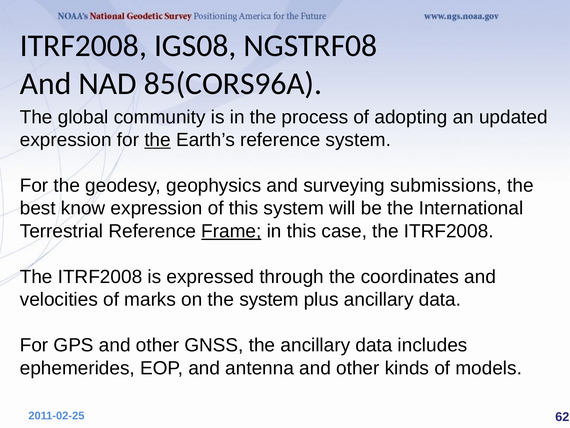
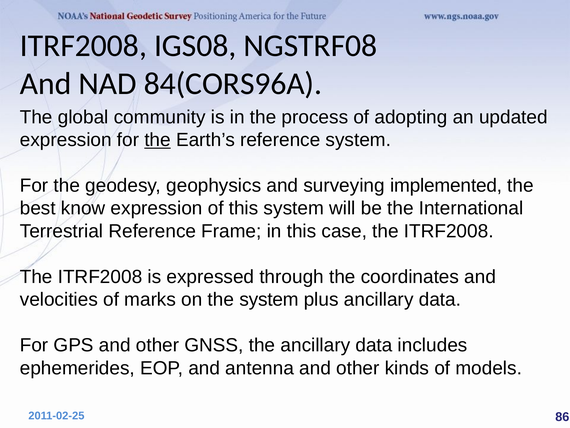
85(CORS96A: 85(CORS96A -> 84(CORS96A (233, 84)
submissions: submissions -> implemented (446, 185)
Frame underline: present -> none (231, 231)
62: 62 -> 86 (562, 416)
